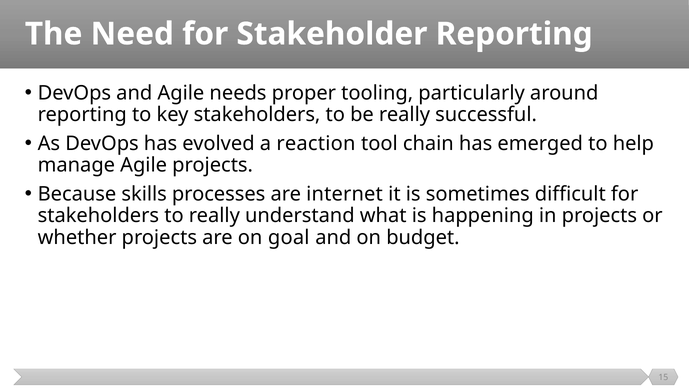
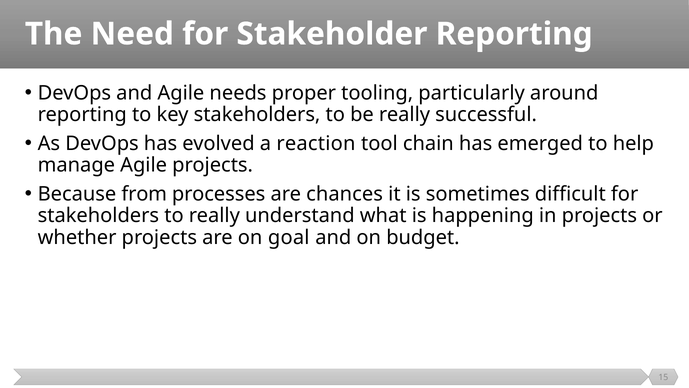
skills: skills -> from (144, 194)
internet: internet -> chances (345, 194)
